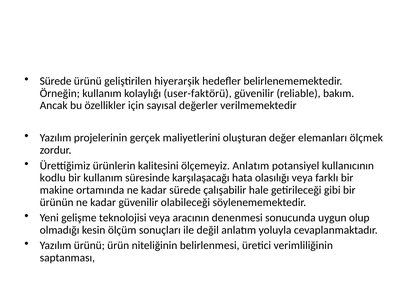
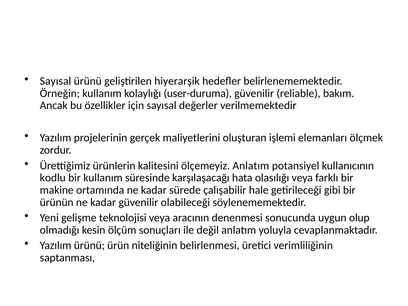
Sürede: Sürede -> Sayısal (56, 81)
user-faktörü: user-faktörü -> user-duruma (198, 93)
değer: değer -> işlemi (282, 138)
